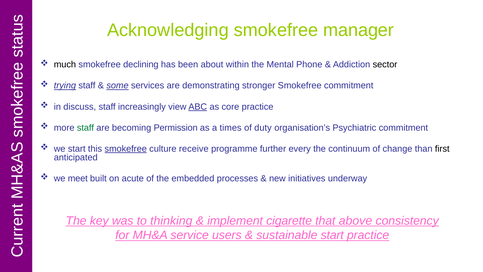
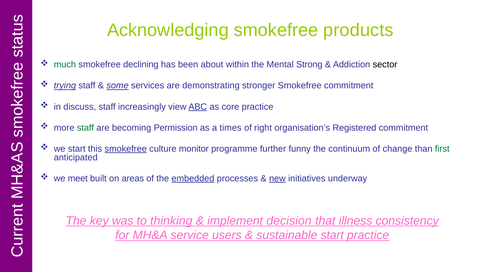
manager: manager -> products (358, 30)
much colour: black -> green (65, 65)
Phone: Phone -> Strong (309, 65)
duty: duty -> right (263, 128)
Psychiatric: Psychiatric -> Registered (354, 128)
receive: receive -> monitor (194, 149)
every: every -> funny (300, 149)
first colour: black -> green (442, 149)
acute: acute -> areas (133, 178)
embedded underline: none -> present (193, 178)
new underline: none -> present (277, 178)
cigarette: cigarette -> decision (289, 221)
above: above -> illness (356, 221)
